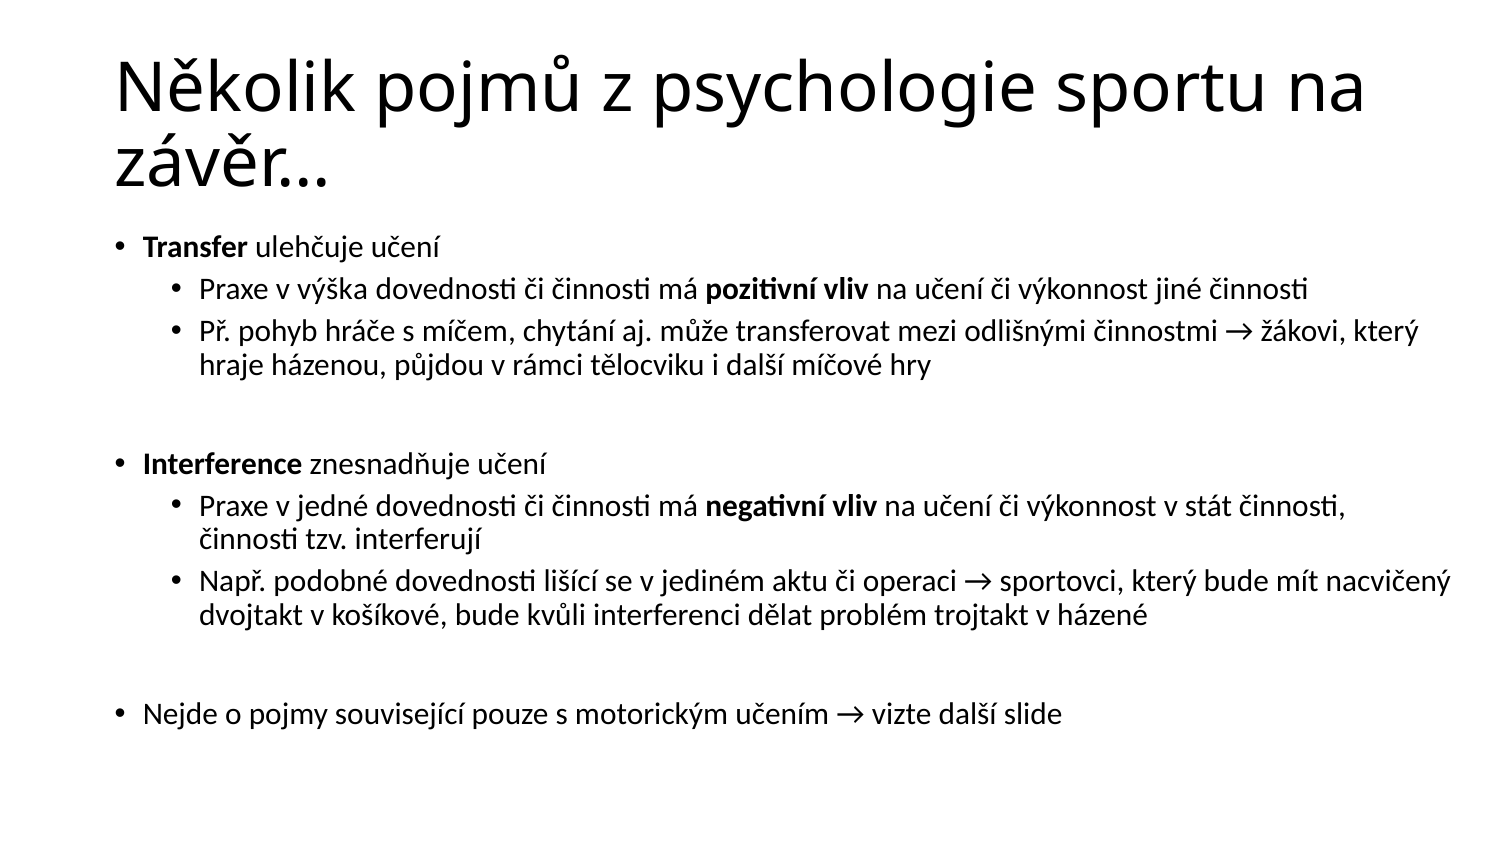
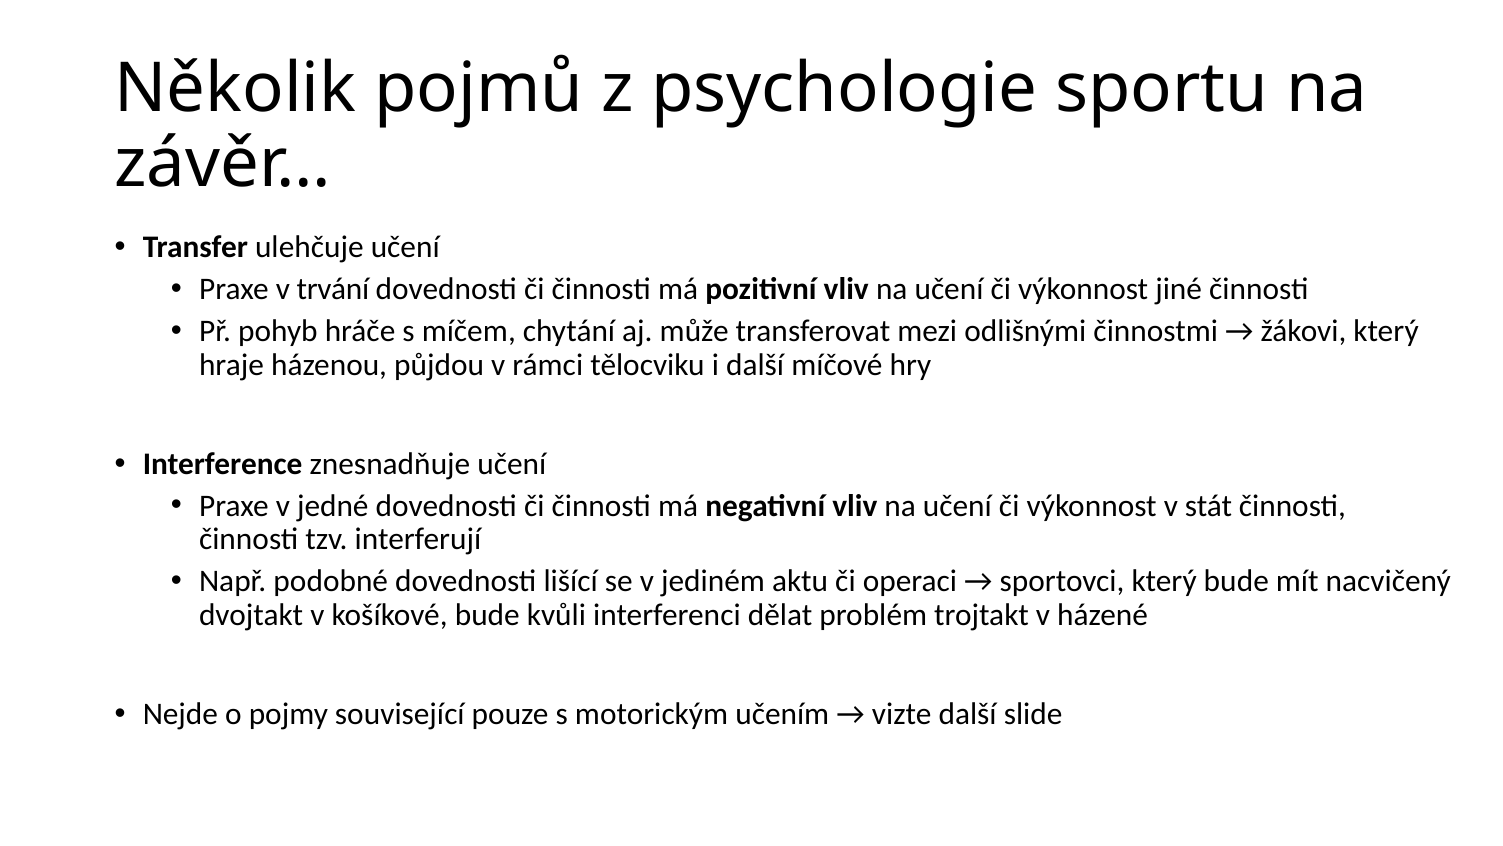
výška: výška -> trvání (333, 289)
